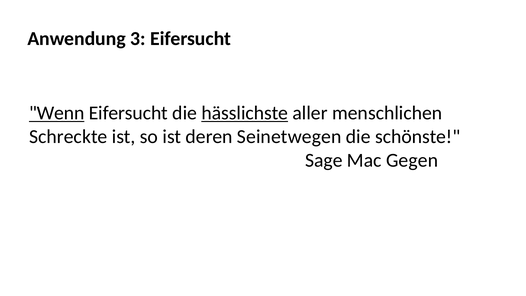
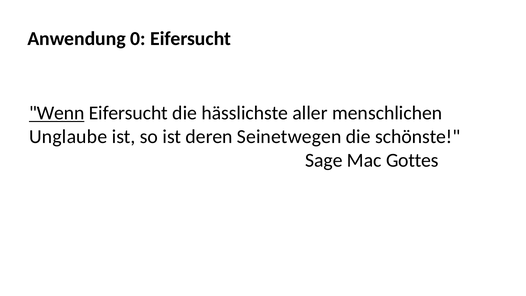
3: 3 -> 0 (138, 39)
hässlichste underline: present -> none (245, 113)
Schreckte: Schreckte -> Unglaube (68, 137)
Gegen: Gegen -> Gottes (412, 160)
